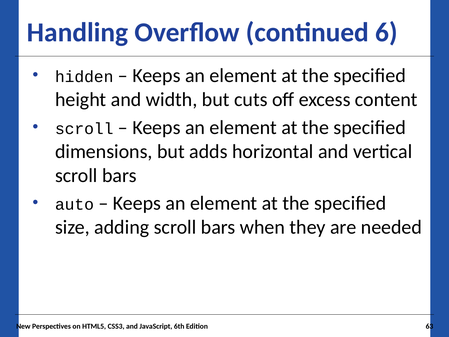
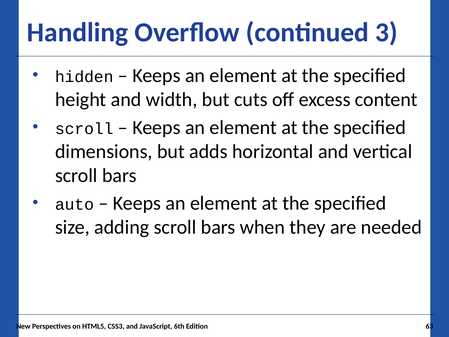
6: 6 -> 3 (386, 33)
